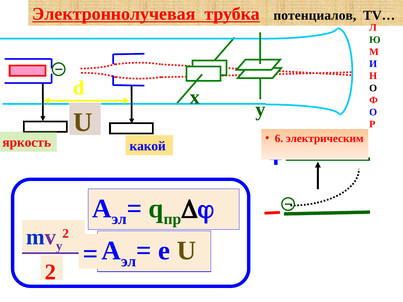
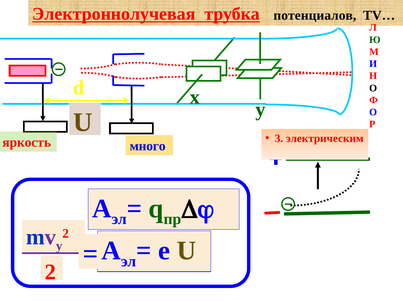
6: 6 -> 3 (279, 139)
какой: какой -> много (148, 146)
